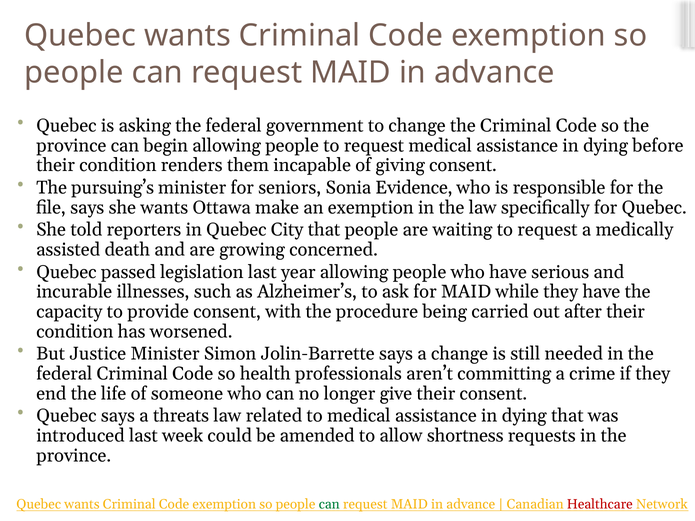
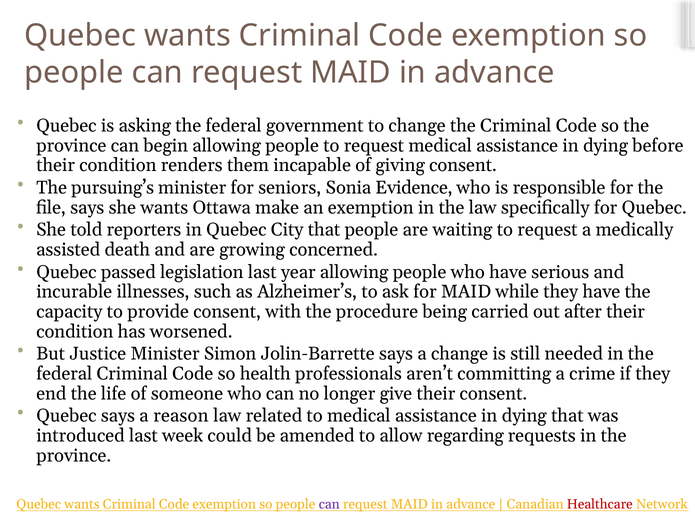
threats: threats -> reason (181, 416)
shortness: shortness -> regarding (465, 436)
can colour: green -> purple (329, 505)
